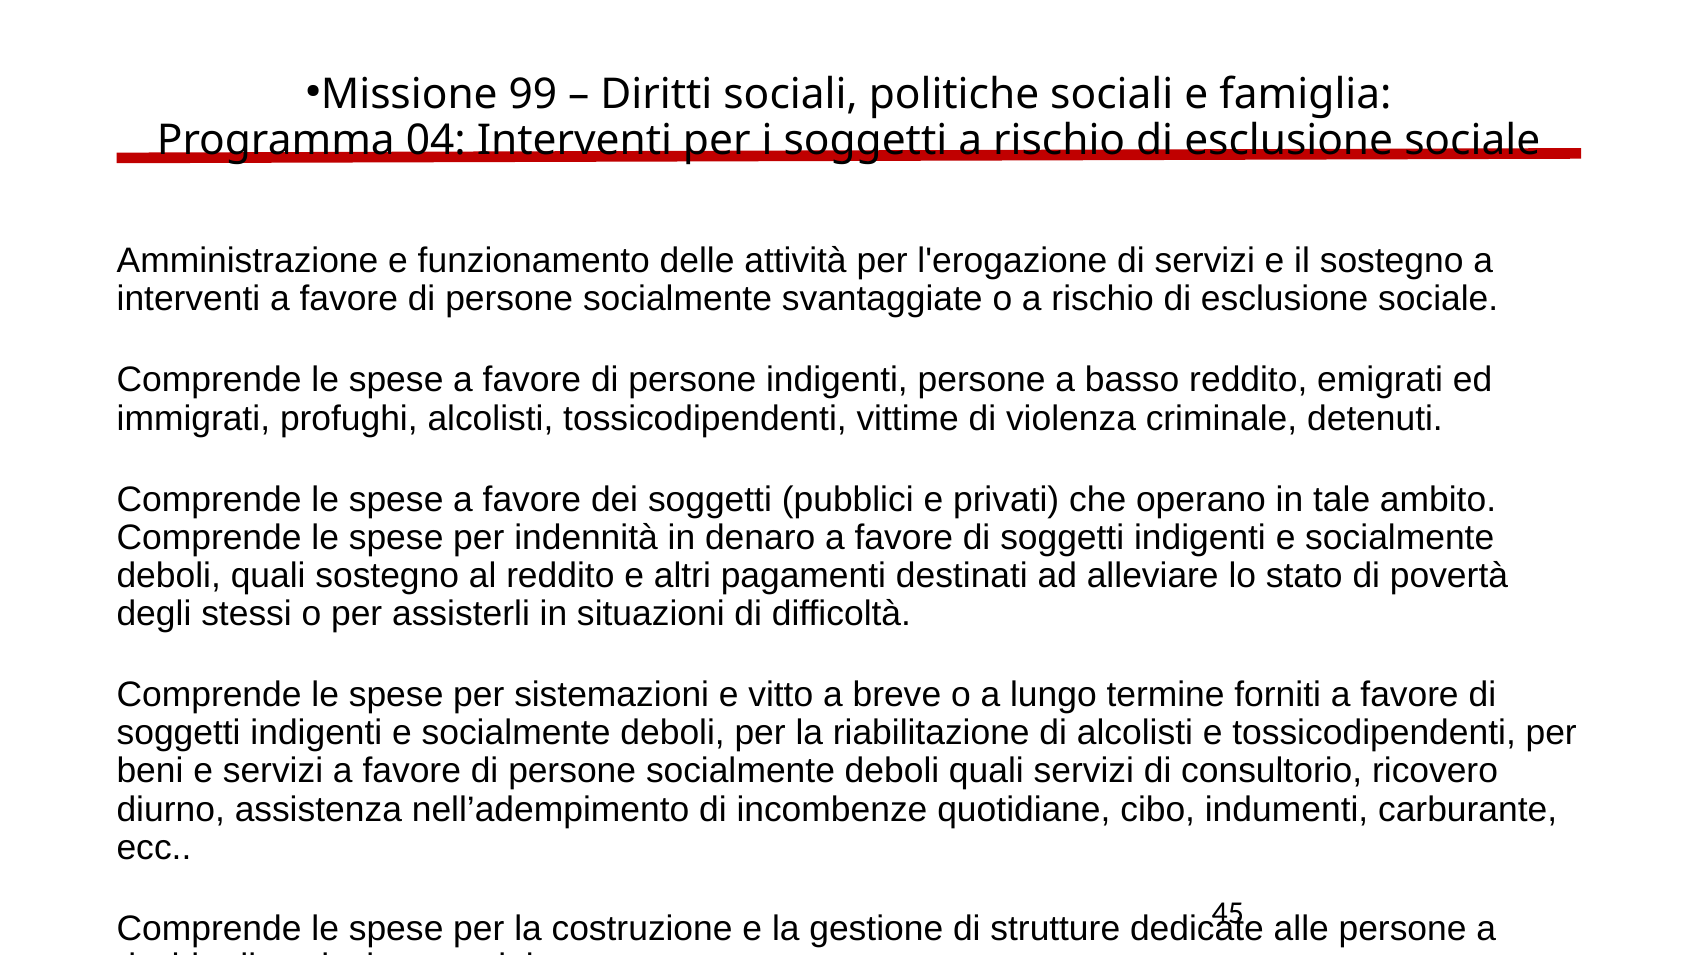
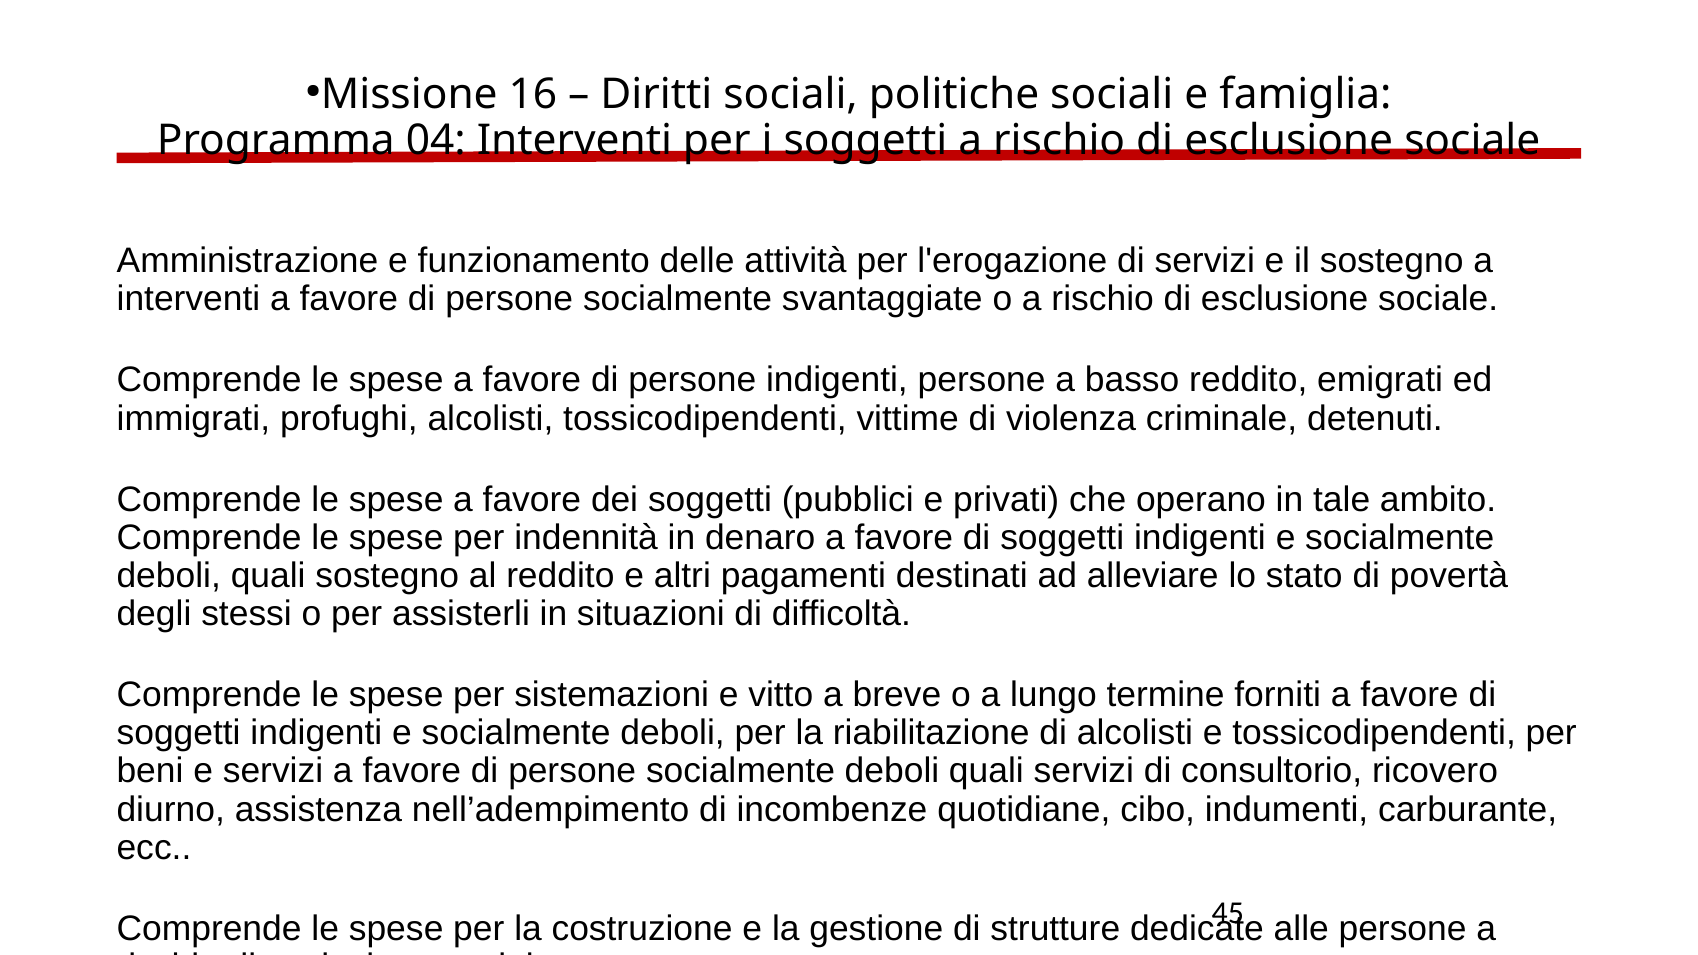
99: 99 -> 16 (533, 95)
